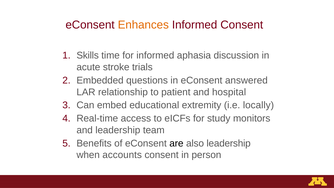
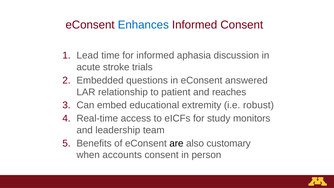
Enhances colour: orange -> blue (143, 25)
Skills: Skills -> Lead (88, 55)
hospital: hospital -> reaches (229, 92)
locally: locally -> robust (258, 105)
also leadership: leadership -> customary (229, 143)
